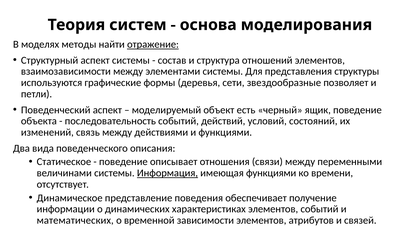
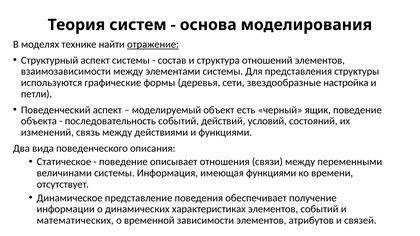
методы: методы -> технике (79, 45)
позволяет: позволяет -> настройка (346, 83)
Информация underline: present -> none (167, 173)
